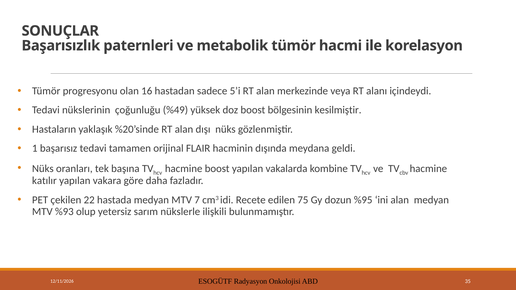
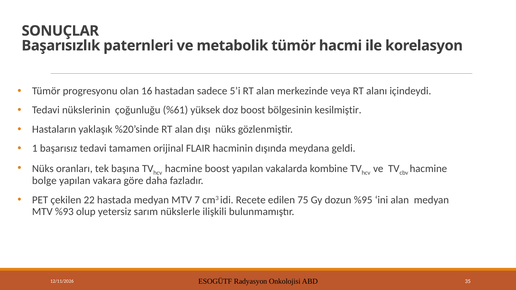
%49: %49 -> %61 (175, 110)
katılır: katılır -> bolge (44, 181)
